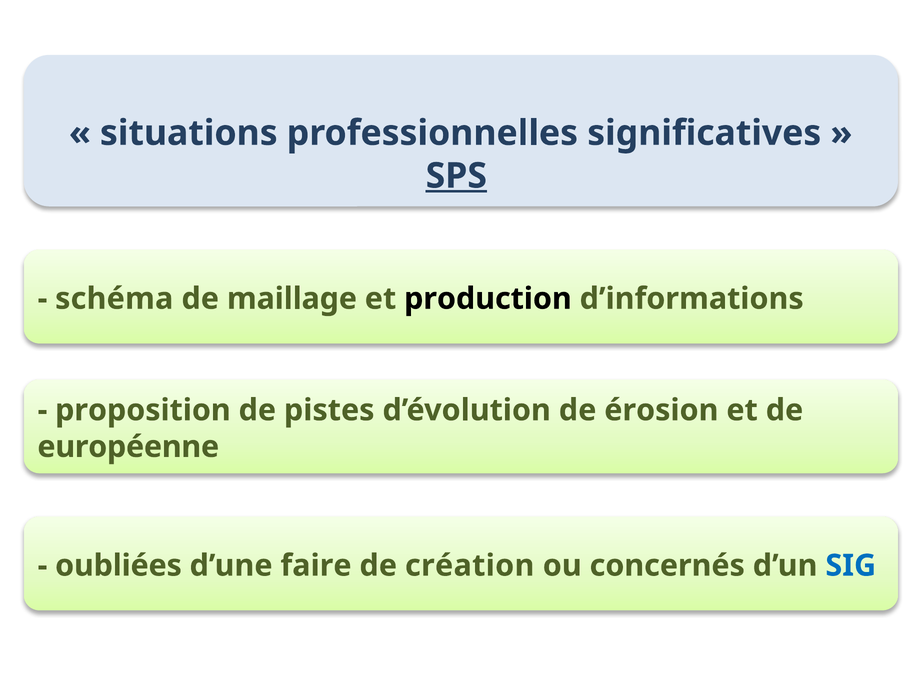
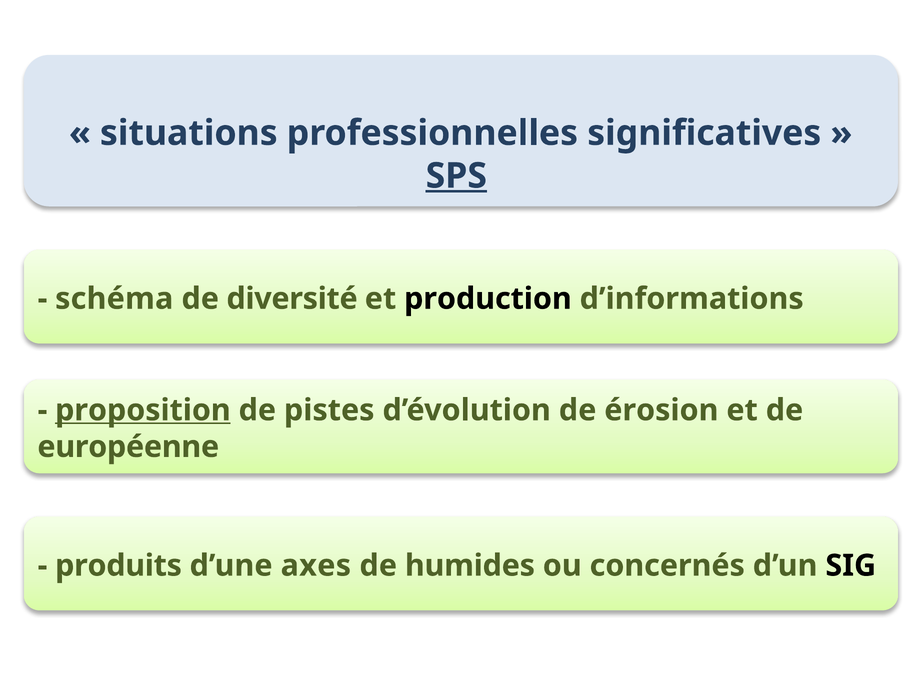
maillage: maillage -> diversité (292, 299)
proposition underline: none -> present (143, 410)
oubliées: oubliées -> produits (119, 566)
faire: faire -> axes (316, 566)
création: création -> humides (470, 566)
SIG colour: blue -> black (851, 566)
